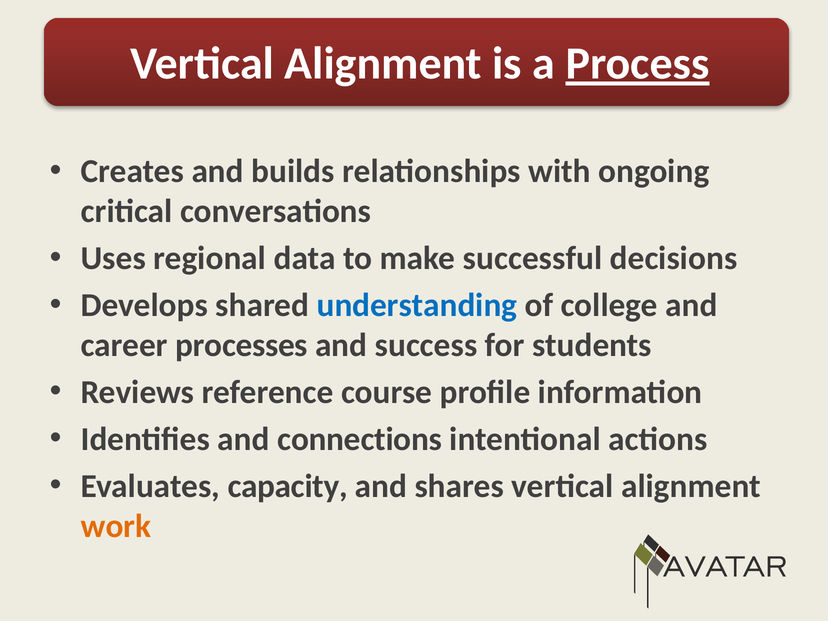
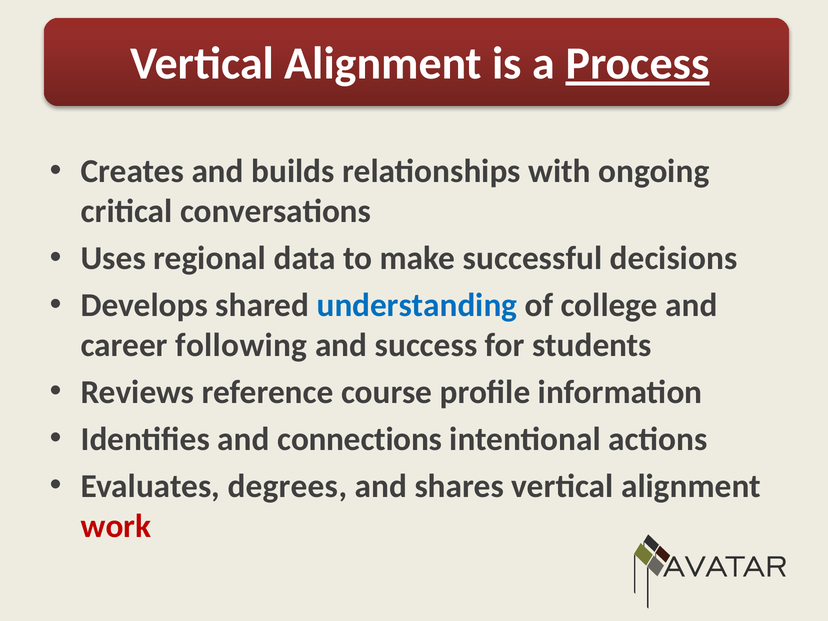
processes: processes -> following (241, 345)
capacity: capacity -> degrees (287, 486)
work colour: orange -> red (116, 526)
